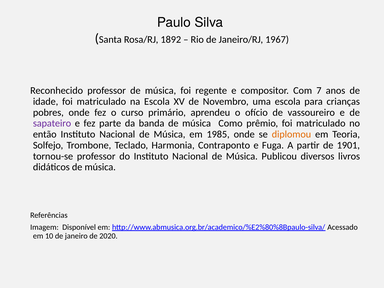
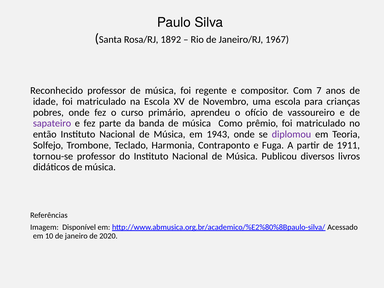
1985: 1985 -> 1943 (218, 134)
diplomou colour: orange -> purple (291, 134)
1901: 1901 -> 1911 (348, 145)
